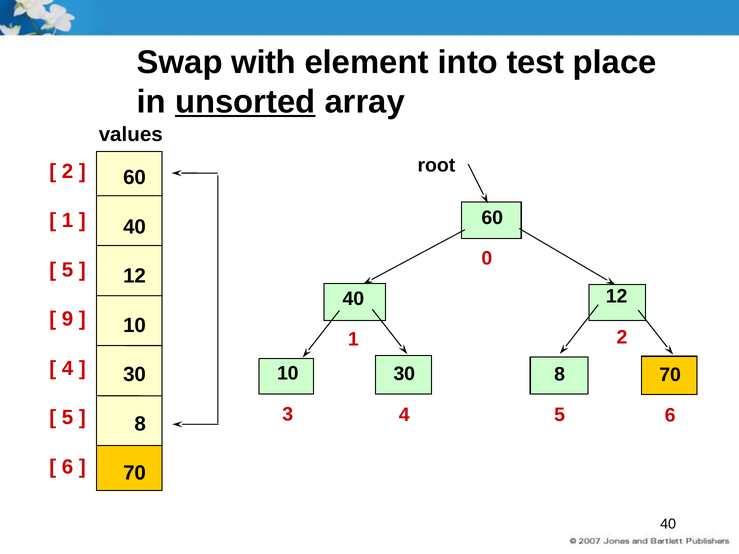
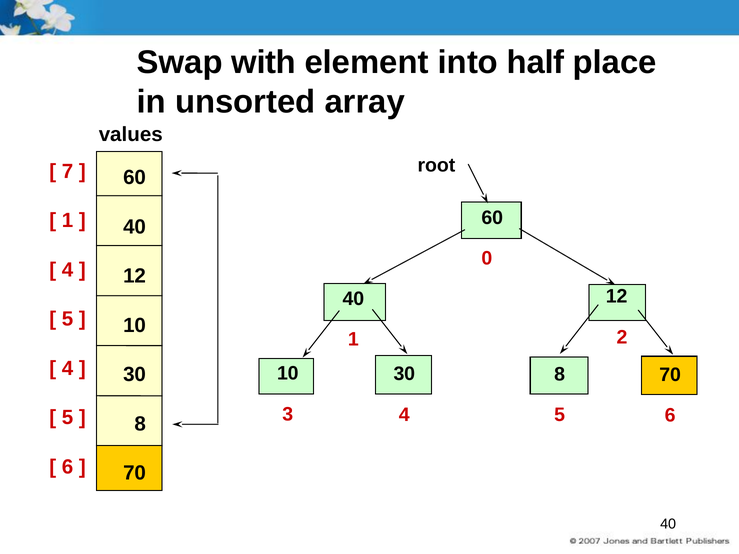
test: test -> half (536, 63)
unsorted underline: present -> none (245, 102)
2: 2 -> 7 (68, 171)
5: 5 -> 4 (68, 270)
9: 9 -> 5 (68, 319)
